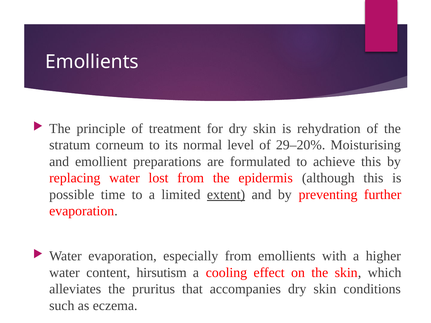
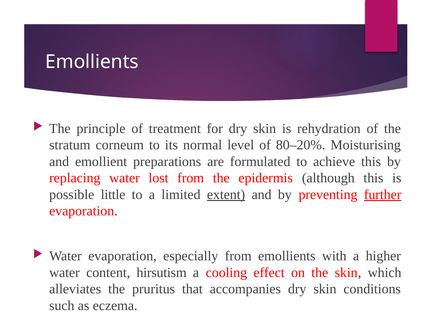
29–20%: 29–20% -> 80–20% (301, 145)
time: time -> little (113, 195)
further underline: none -> present (383, 195)
